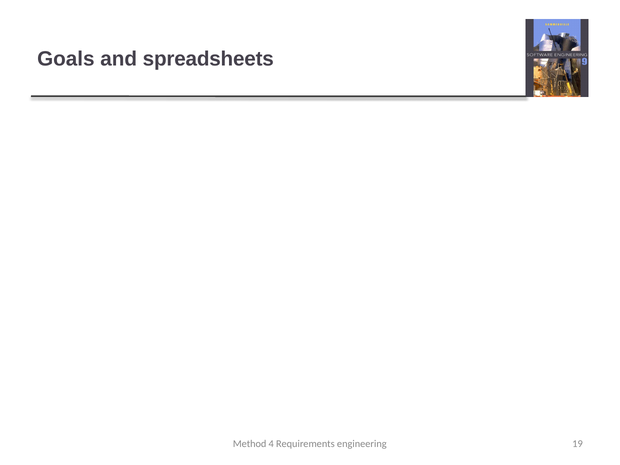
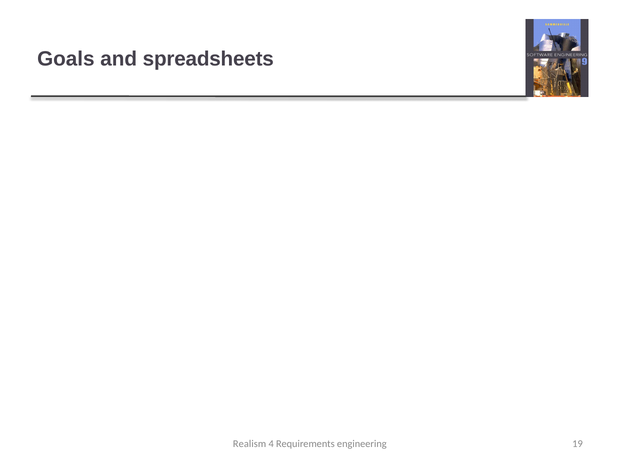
Method: Method -> Realism (250, 444)
